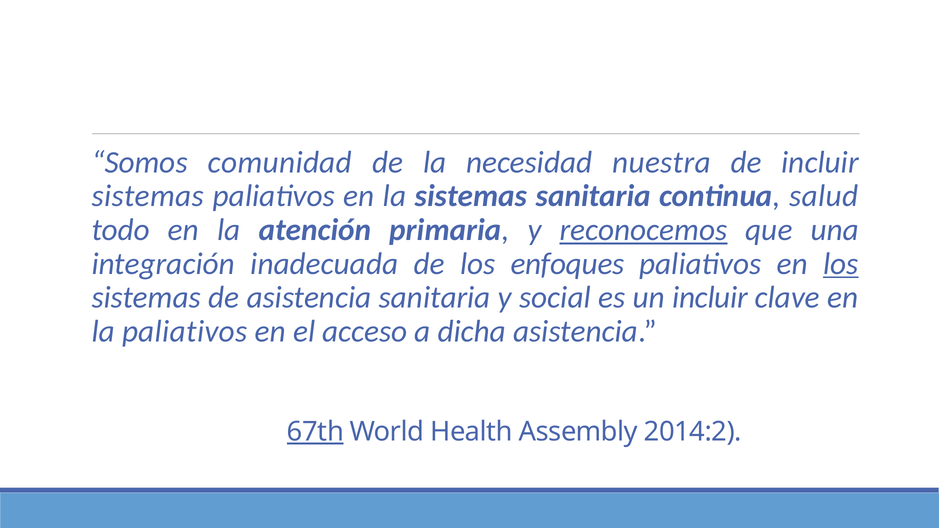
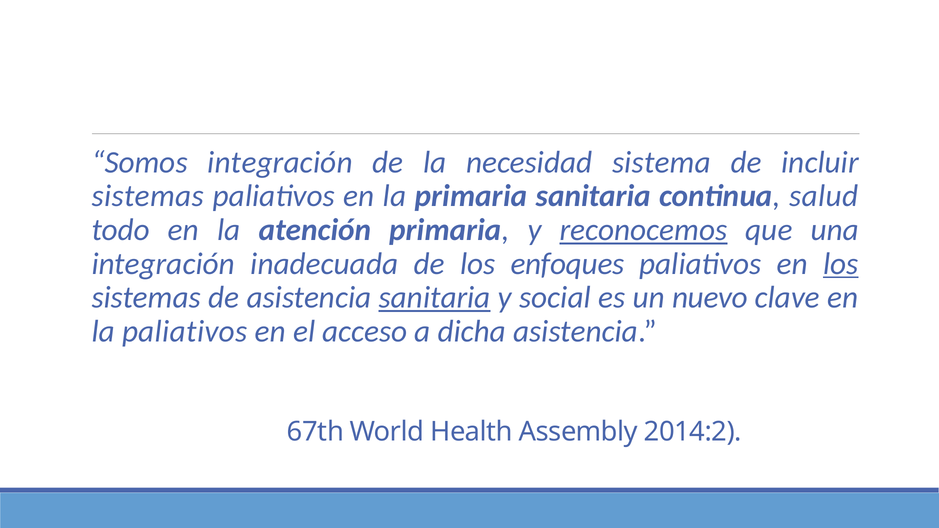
Somos comunidad: comunidad -> integración (280, 162)
nuestra: nuestra -> sistema (662, 162)
la sistemas: sistemas -> primaria (471, 196)
sanitaria underline: none -> present (435, 298)
un incluir: incluir -> nuevo (710, 298)
67th underline: present -> none (315, 432)
